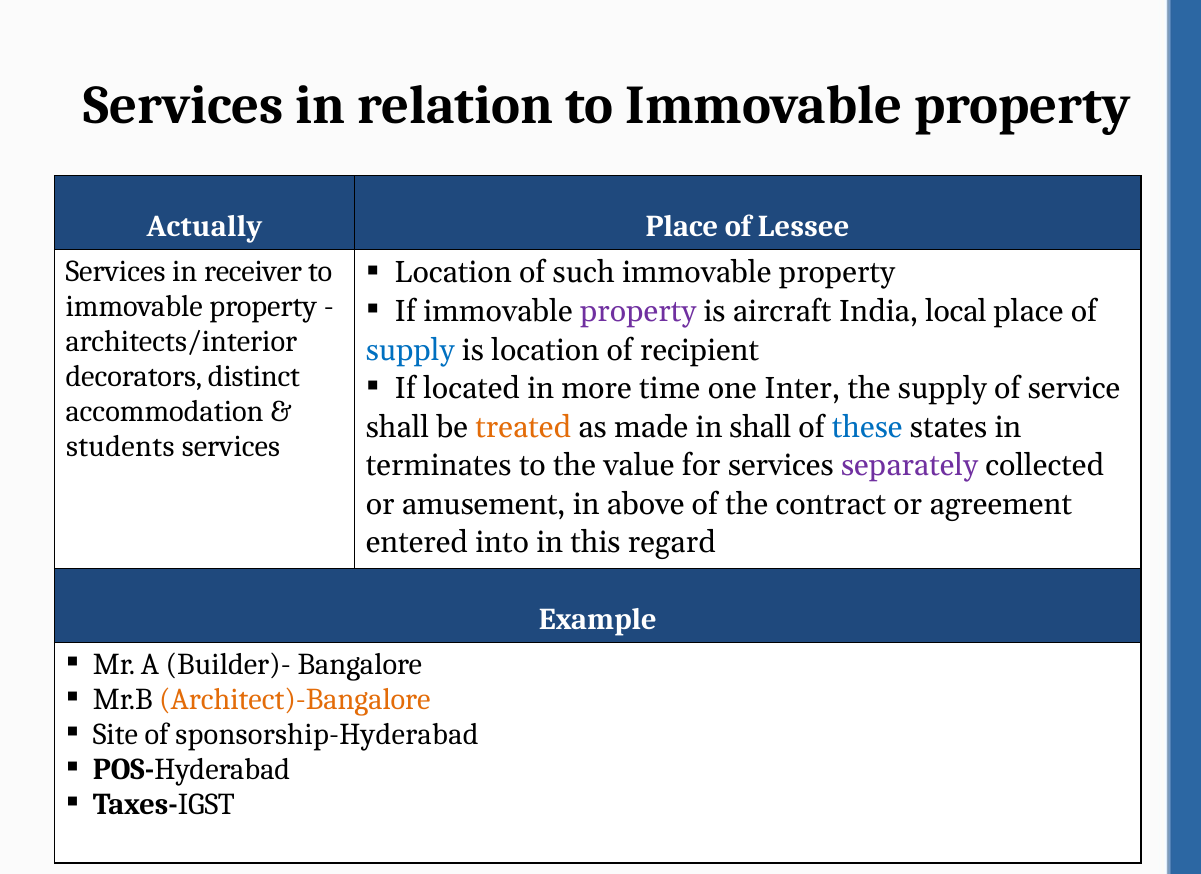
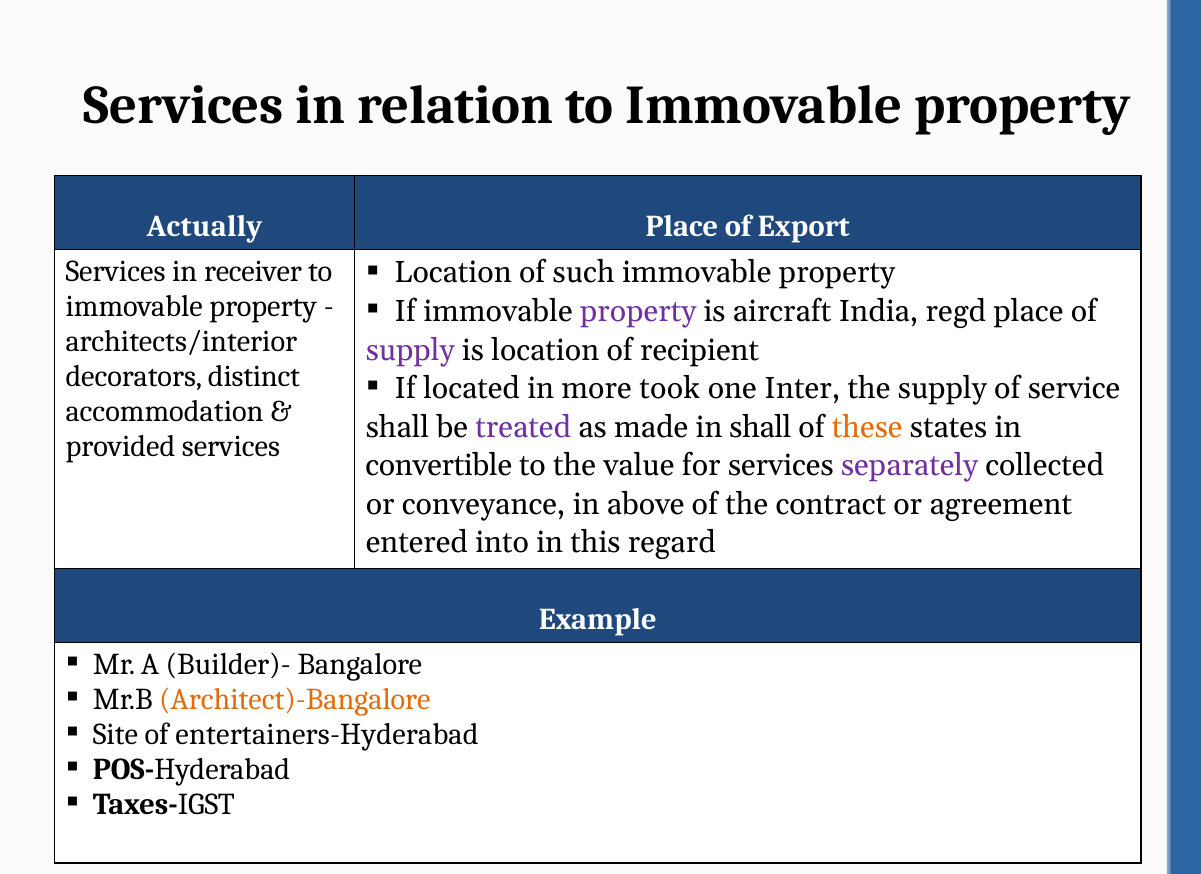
Lessee: Lessee -> Export (804, 226)
local: local -> regd (956, 311)
supply colour: blue -> purple (410, 350)
time: time -> took (670, 388)
treated colour: orange -> purple (523, 427)
these colour: blue -> orange (867, 427)
students: students -> provided (120, 446)
terminates: terminates -> convertible (439, 465)
amusement: amusement -> conveyance (484, 504)
sponsorship-Hyderabad: sponsorship-Hyderabad -> entertainers-Hyderabad (327, 734)
